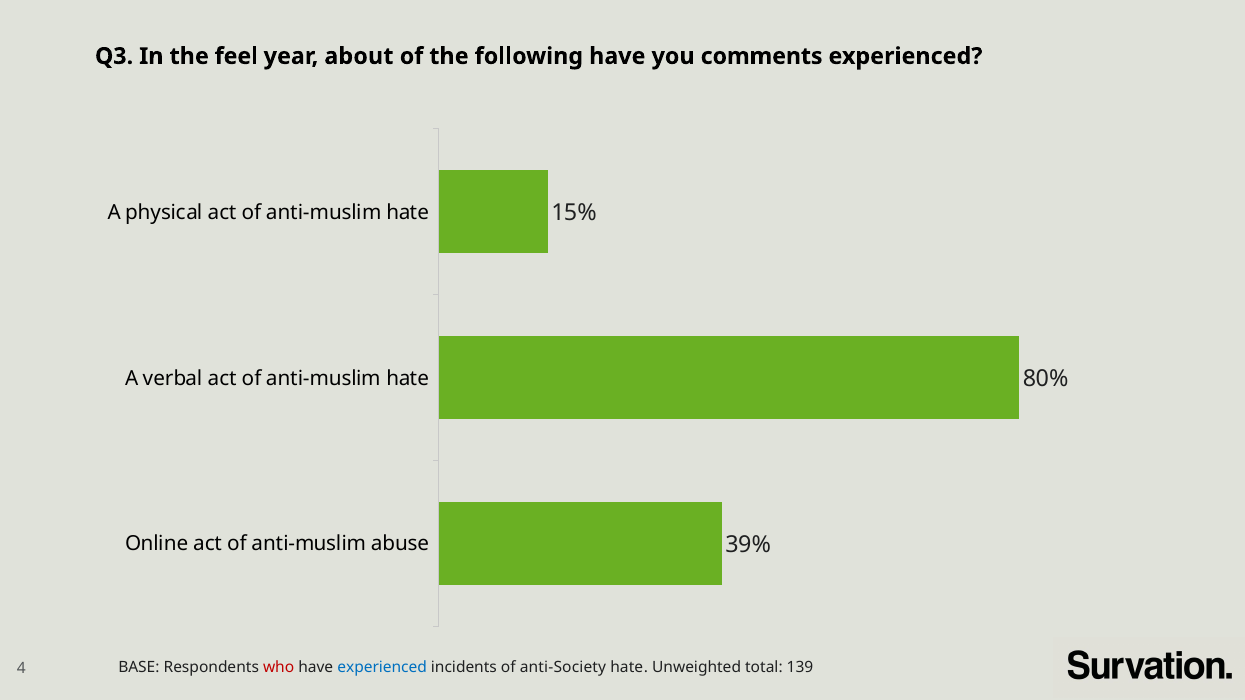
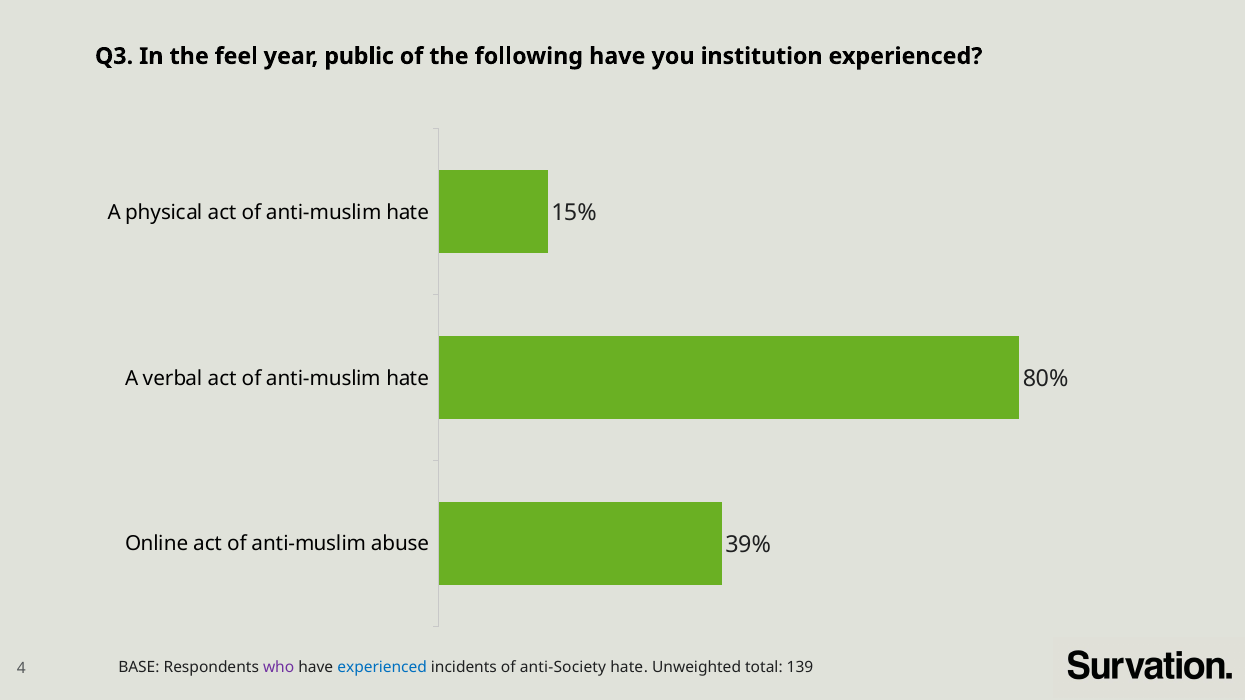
about: about -> public (359, 56)
comments: comments -> institution (762, 56)
who colour: red -> purple (279, 668)
